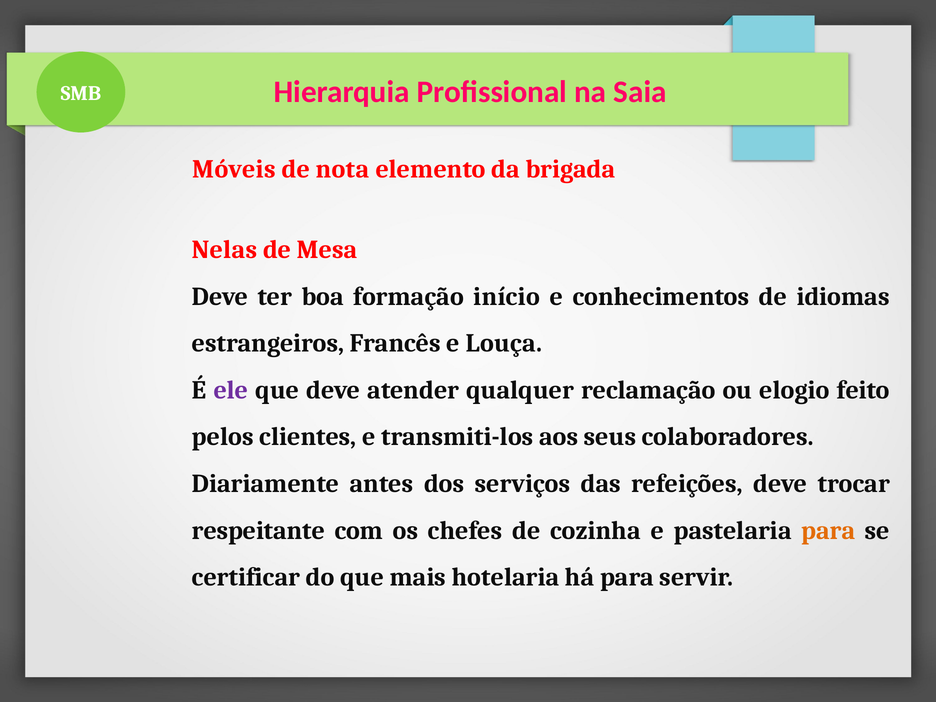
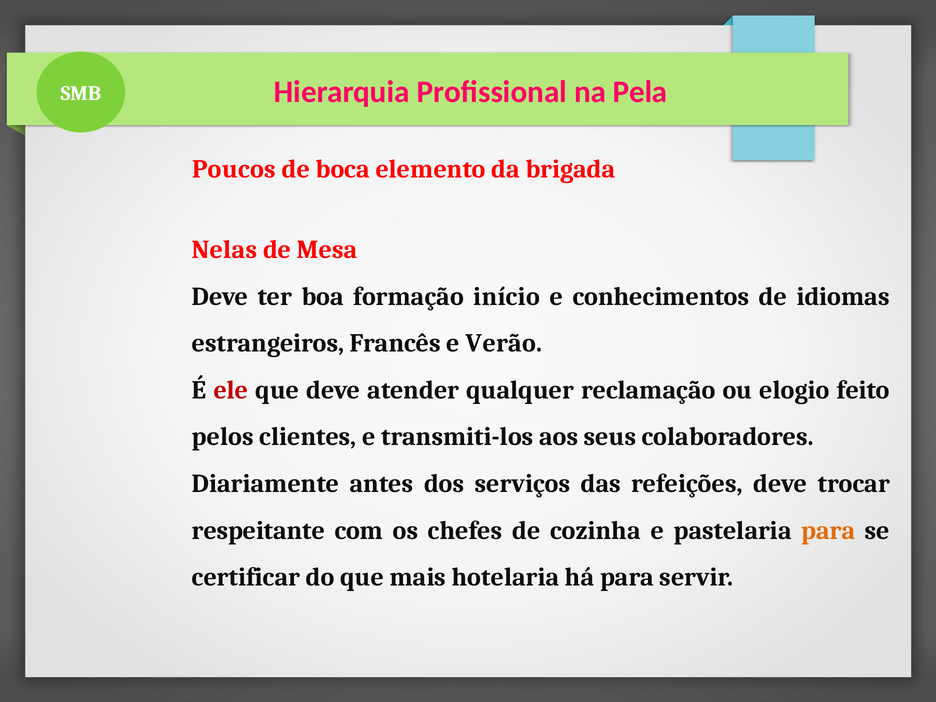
Saia: Saia -> Pela (640, 92)
Móveis: Móveis -> Poucos (234, 169)
nota: nota -> boca (343, 169)
Louça: Louça -> Verão (504, 343)
ele colour: purple -> red (231, 390)
